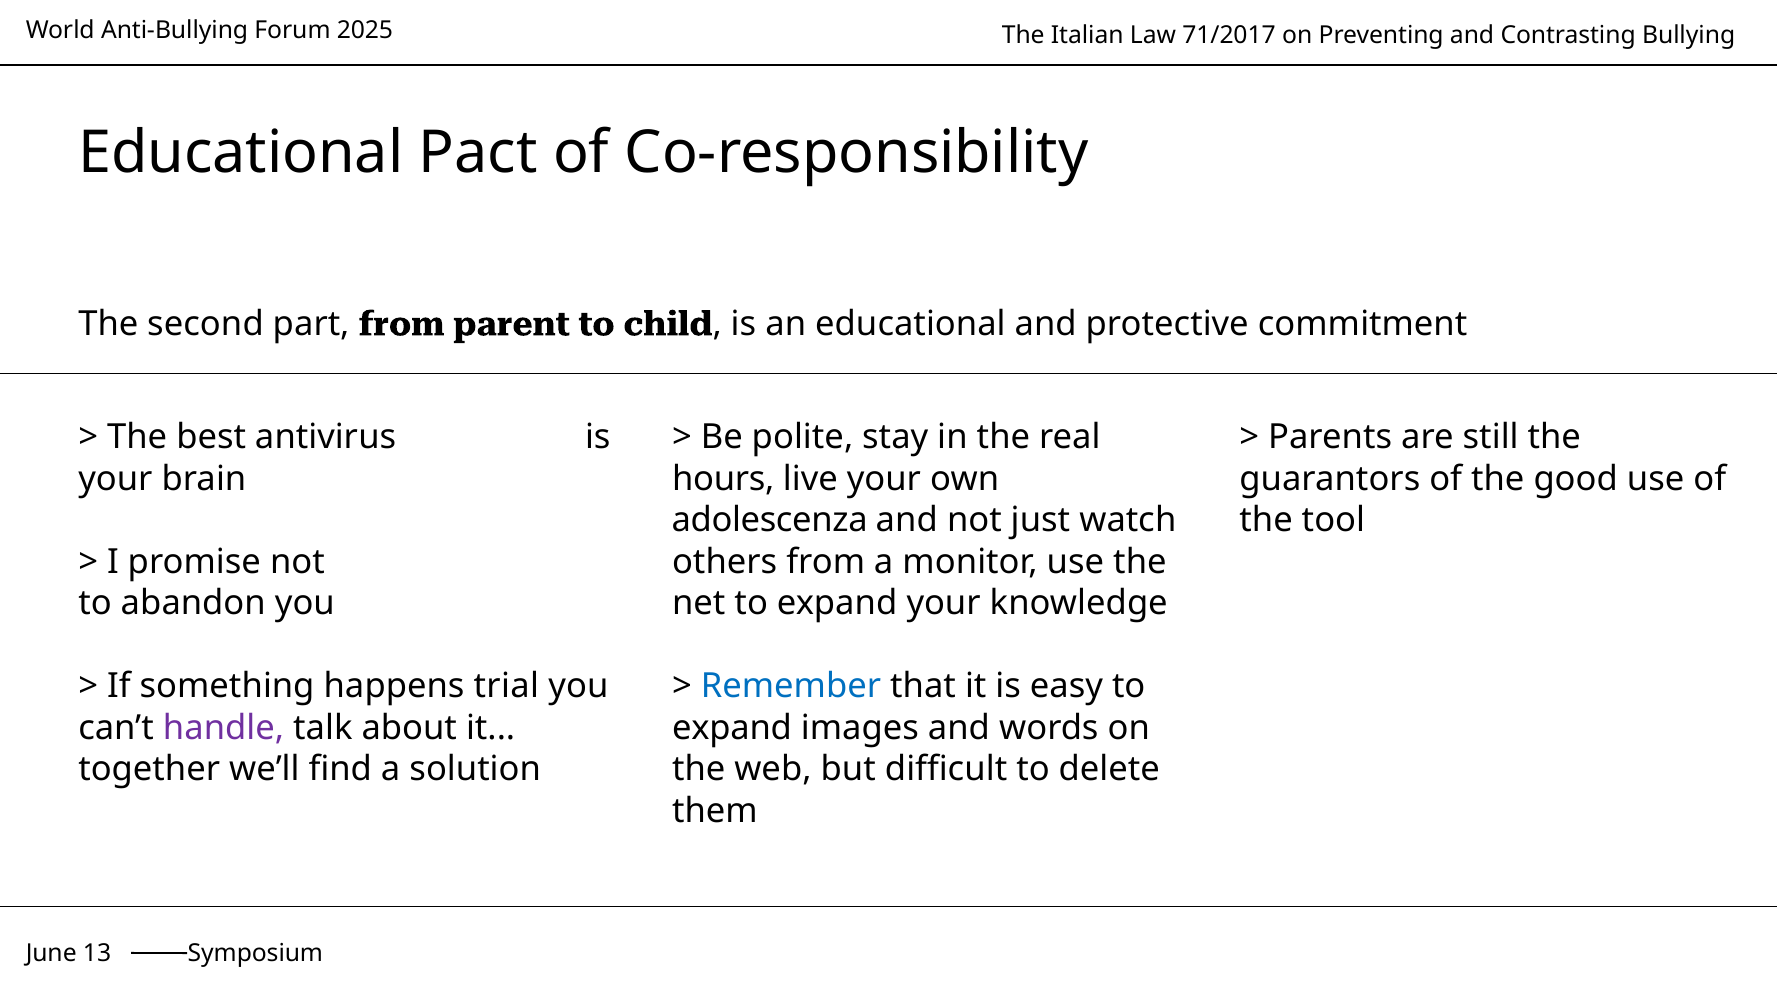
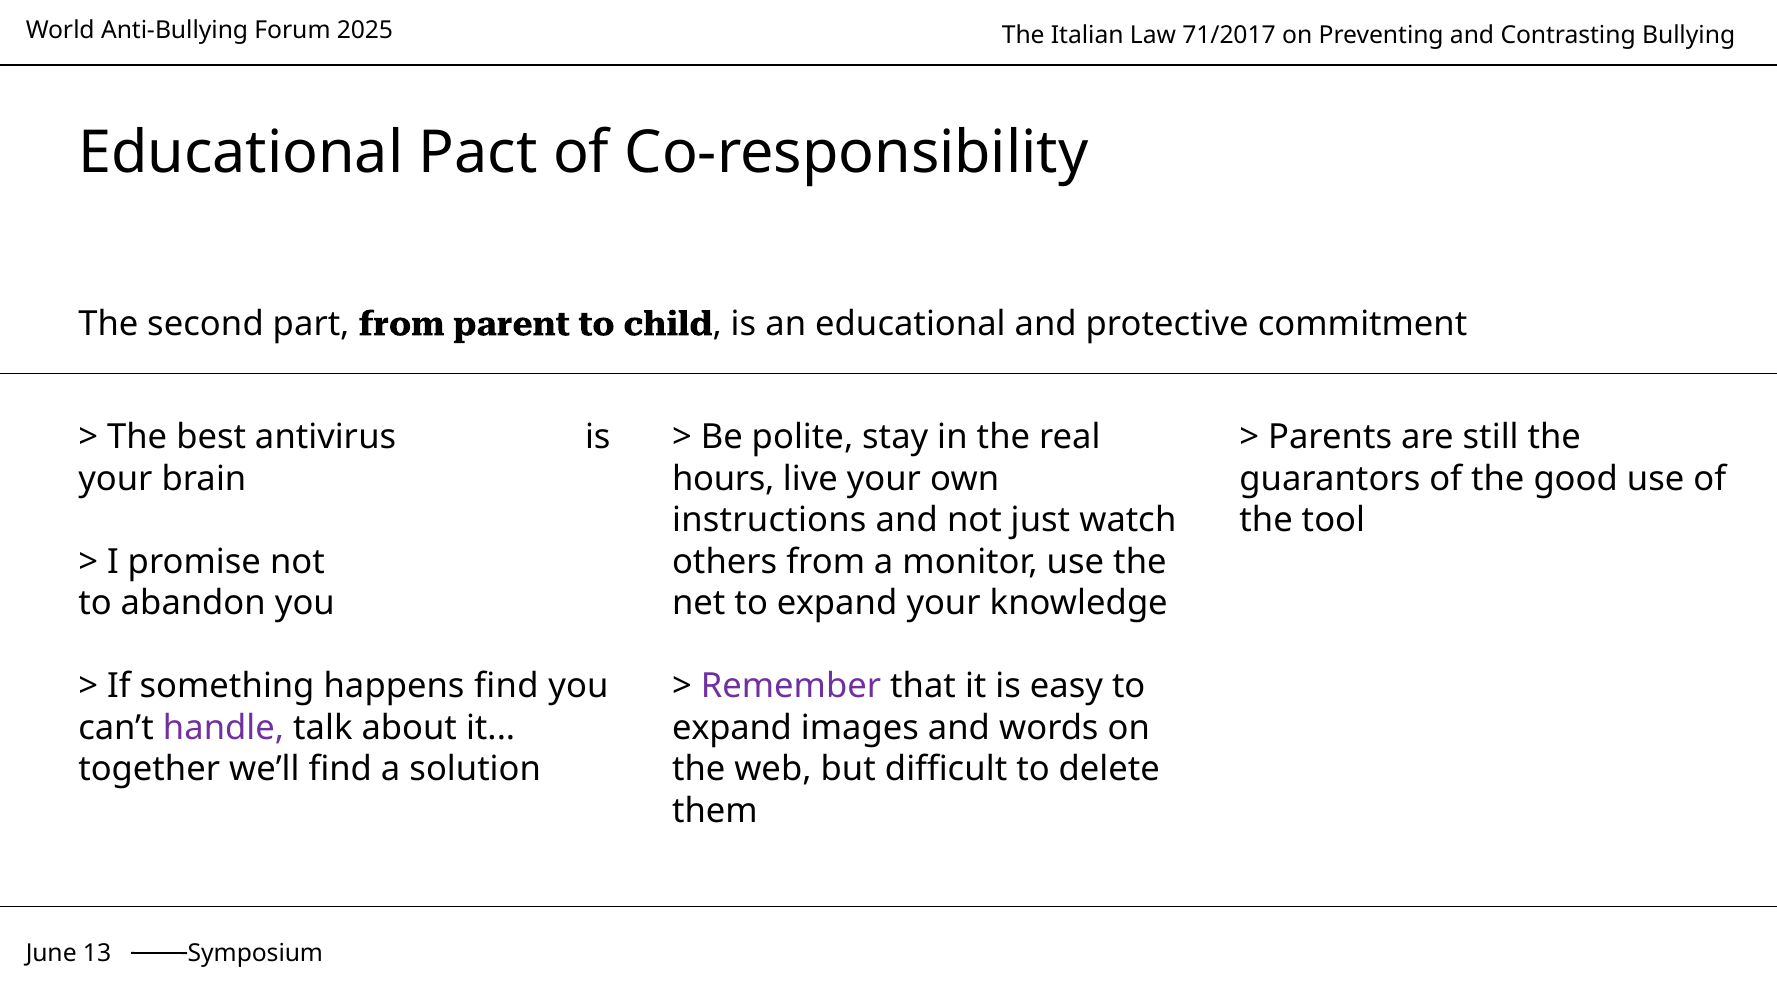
adolescenza: adolescenza -> instructions (769, 520)
Remember colour: blue -> purple (791, 686)
happens trial: trial -> find (506, 686)
